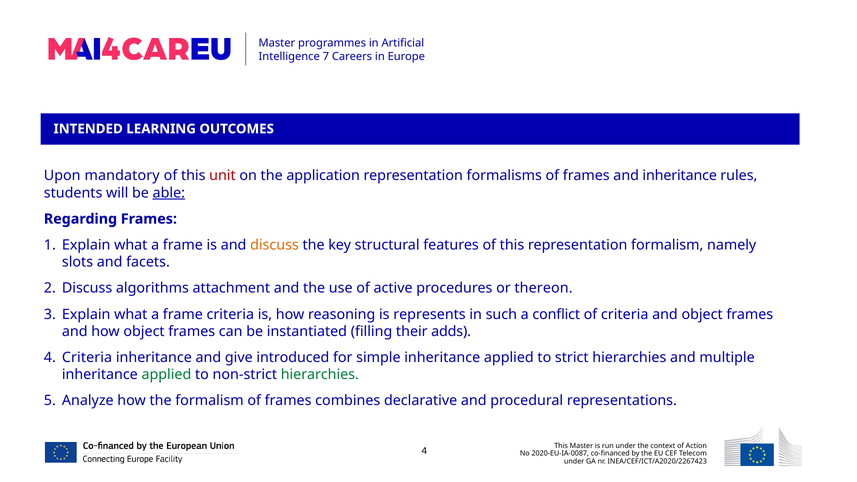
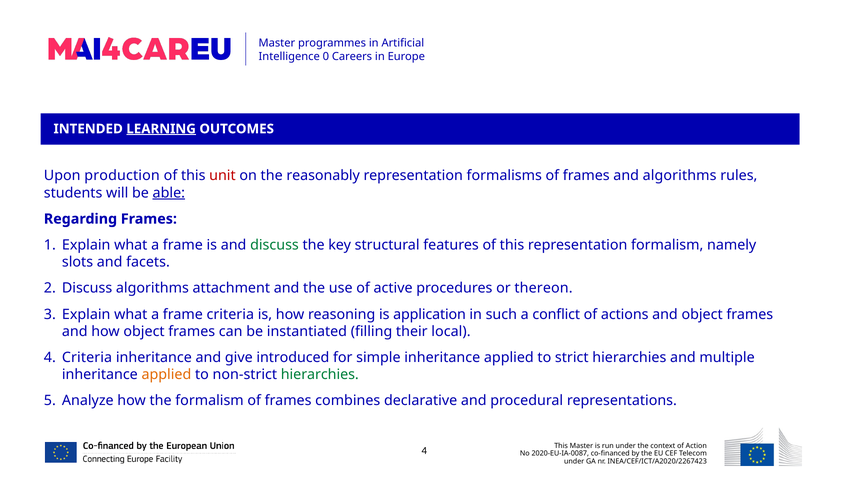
7: 7 -> 0 (326, 56)
LEARNING underline: none -> present (161, 129)
mandatory: mandatory -> production (122, 176)
application: application -> reasonably (323, 176)
and inheritance: inheritance -> algorithms (680, 176)
discuss colour: orange -> green (274, 245)
represents: represents -> application (430, 314)
of criteria: criteria -> actions (625, 314)
adds: adds -> local (451, 331)
applied colour: green -> orange (166, 375)
